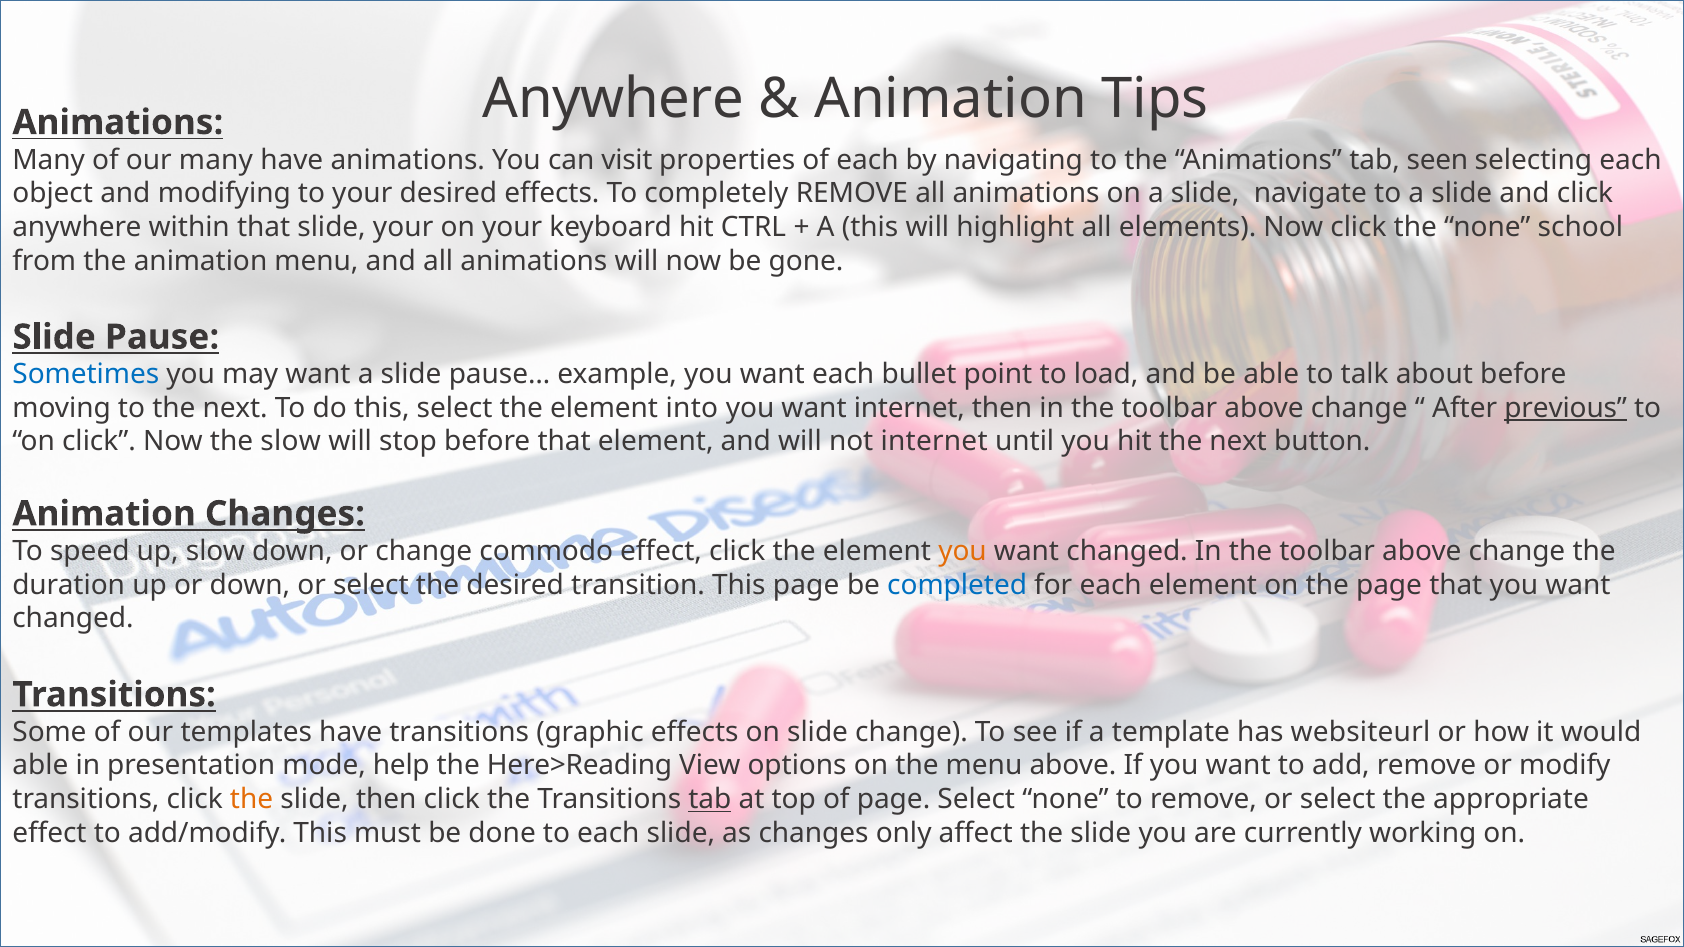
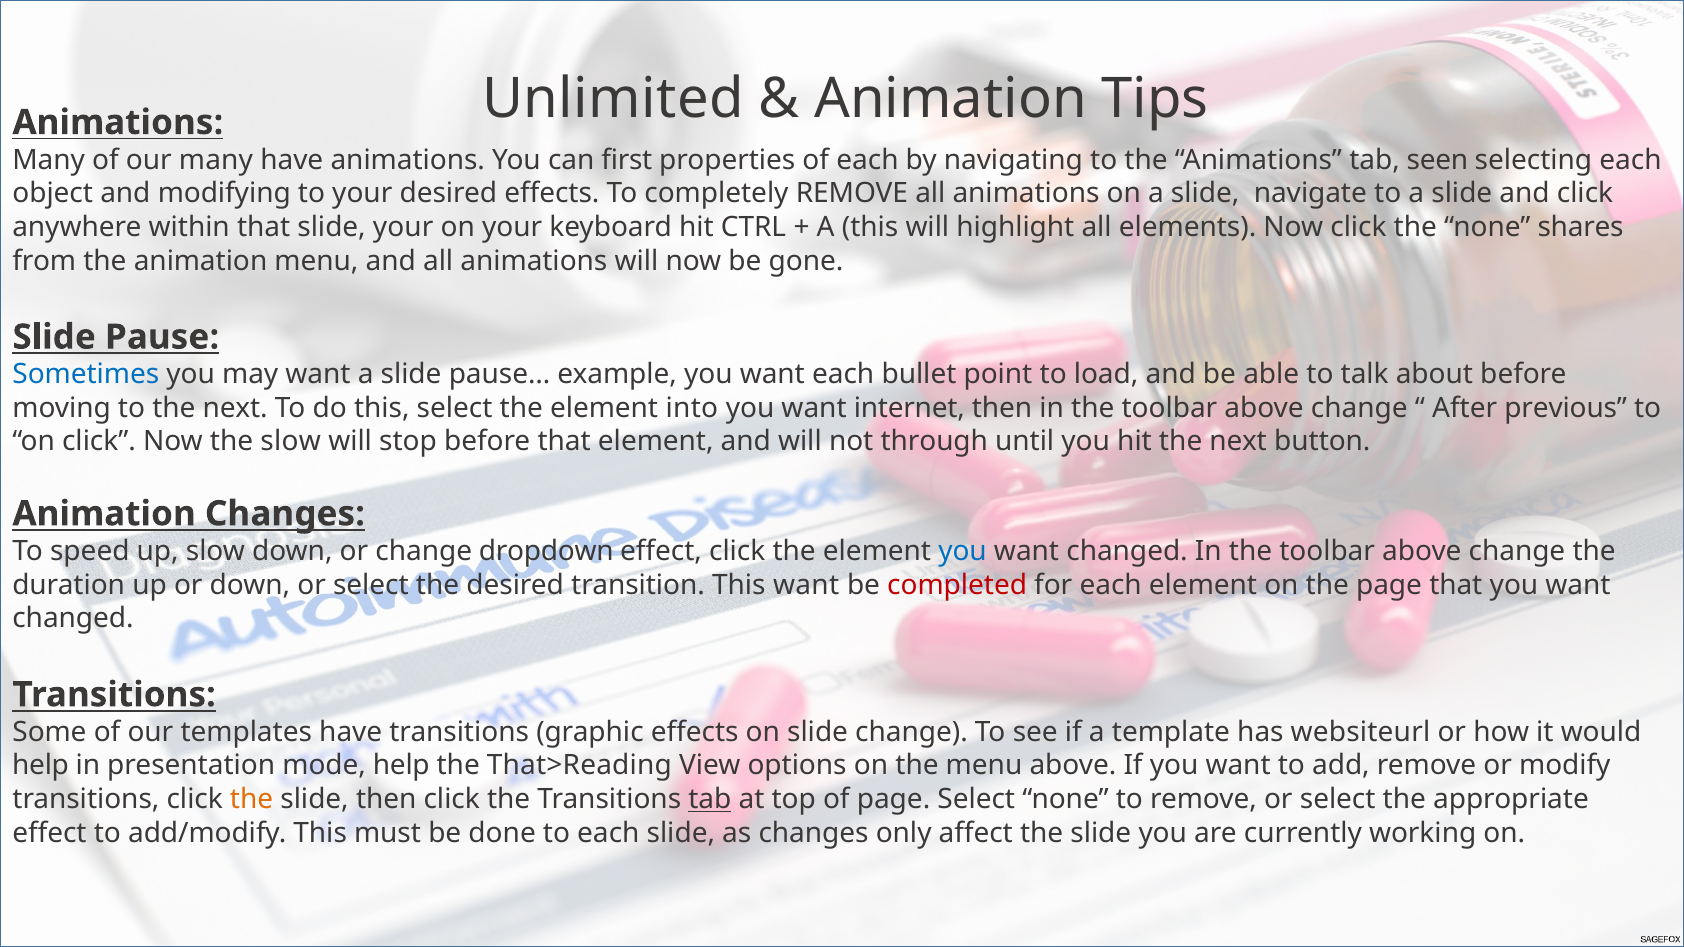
Anywhere: Anywhere -> Unlimited (613, 99)
visit: visit -> first (627, 160)
school: school -> shares (1581, 227)
previous underline: present -> none (1566, 408)
not internet: internet -> through (934, 442)
commodo: commodo -> dropdown (546, 551)
you colour: orange -> blue (963, 551)
This page: page -> want (806, 585)
completed colour: blue -> red (957, 585)
able: able -> help (41, 766)
Here>Reading: Here>Reading -> That>Reading (579, 766)
